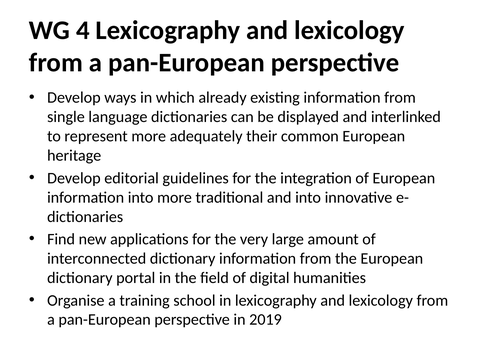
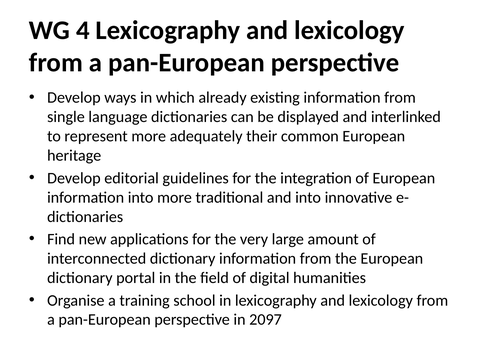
2019: 2019 -> 2097 (266, 320)
